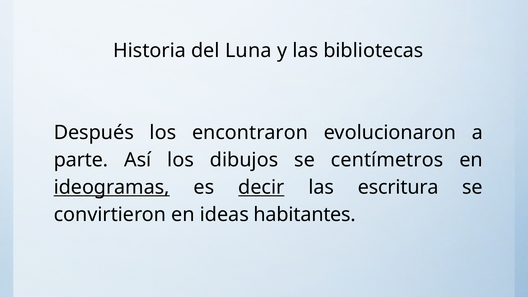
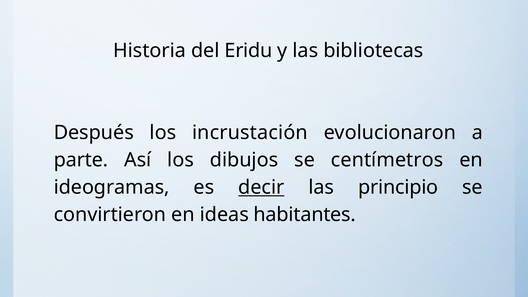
Luna: Luna -> Eridu (249, 51)
encontraron: encontraron -> incrustación (250, 133)
ideogramas underline: present -> none (112, 187)
escritura: escritura -> principio (398, 187)
